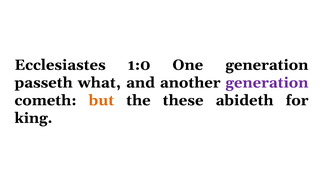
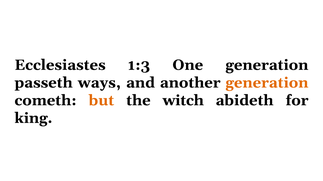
1:0: 1:0 -> 1:3 (139, 65)
what: what -> ways (99, 83)
generation colour: purple -> orange (267, 83)
these: these -> witch (183, 101)
